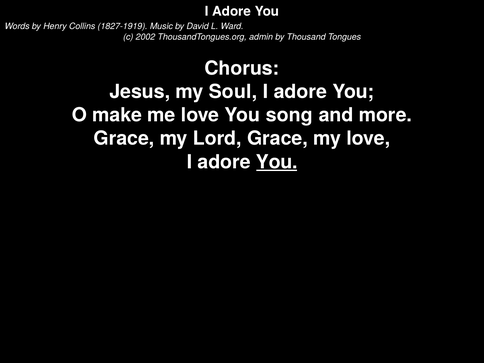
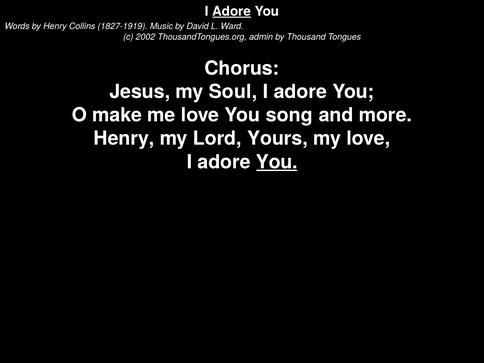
Adore underline: none -> present (232, 11)
Grace: Grace -> Henry (124, 139)
Lord Grace: Grace -> Yours (277, 139)
